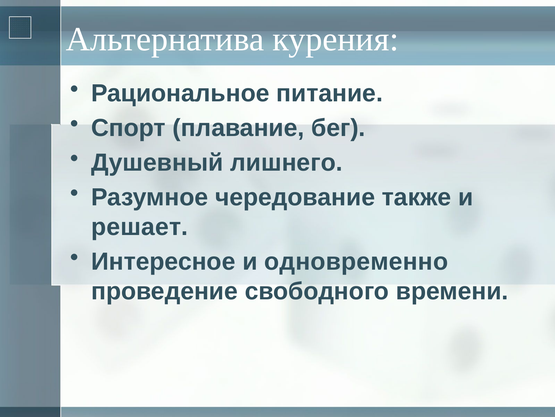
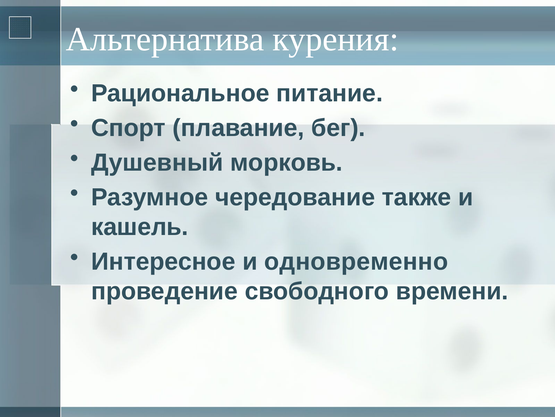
лишнего: лишнего -> морковь (286, 162)
решает: решает -> кашель (140, 227)
